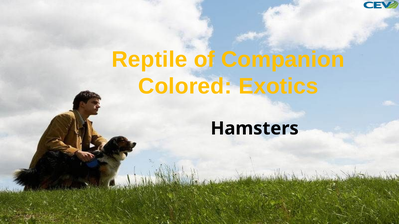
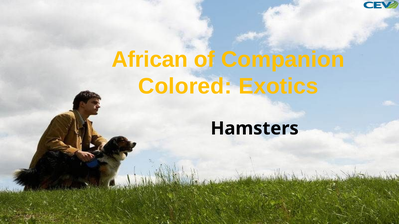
Reptile: Reptile -> African (150, 60)
